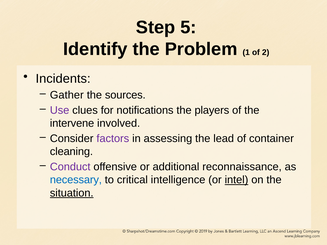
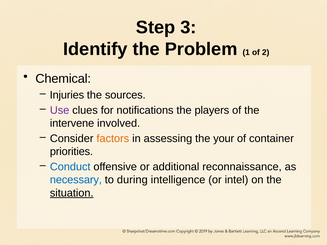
5: 5 -> 3 (188, 27)
Incidents: Incidents -> Chemical (63, 79)
Gather: Gather -> Injuries (67, 95)
factors colour: purple -> orange (113, 139)
lead: lead -> your (224, 139)
cleaning: cleaning -> priorities (71, 152)
Conduct colour: purple -> blue (70, 167)
critical: critical -> during (132, 180)
intel underline: present -> none (236, 180)
